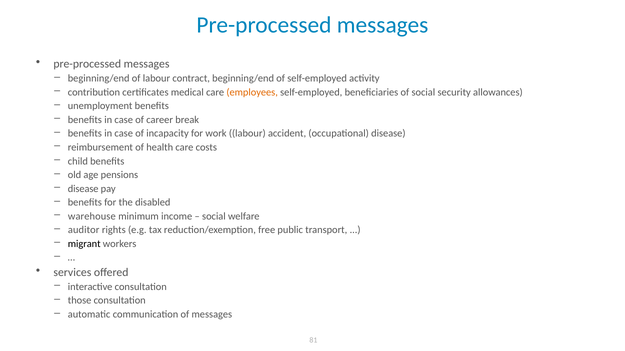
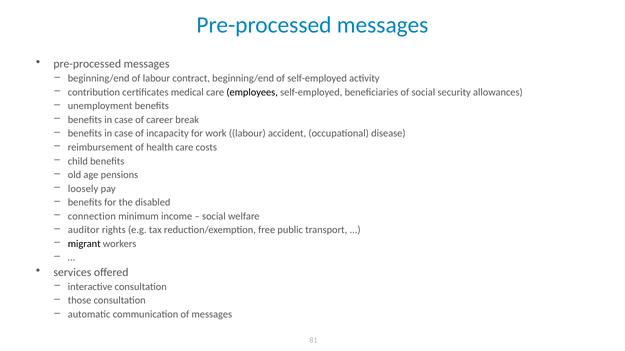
employees colour: orange -> black (252, 92)
disease: disease -> loosely (83, 189)
warehouse: warehouse -> connection (92, 217)
